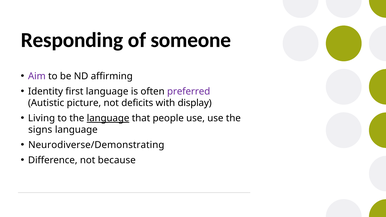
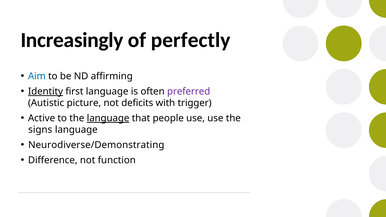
Responding: Responding -> Increasingly (72, 40)
someone: someone -> perfectly (191, 40)
Aim colour: purple -> blue (37, 76)
Identity underline: none -> present (46, 92)
display: display -> trigger (195, 103)
Living: Living -> Active (42, 118)
because: because -> function (117, 160)
